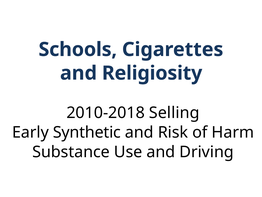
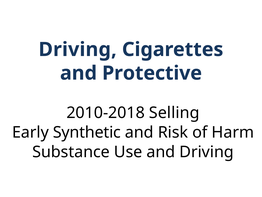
Schools: Schools -> Driving (78, 49)
Religiosity: Religiosity -> Protective (152, 73)
